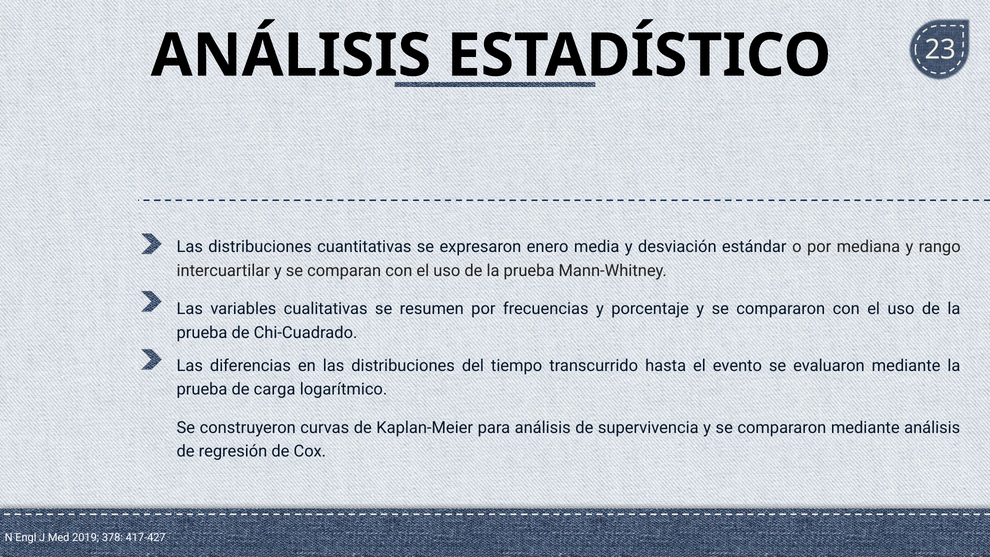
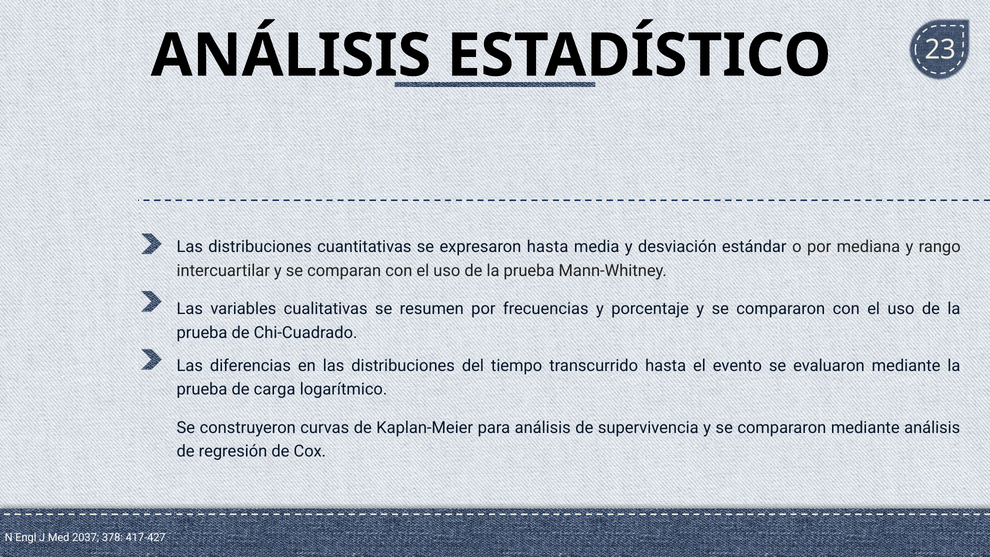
expresaron enero: enero -> hasta (548, 247)
2019: 2019 -> 2037 (86, 537)
